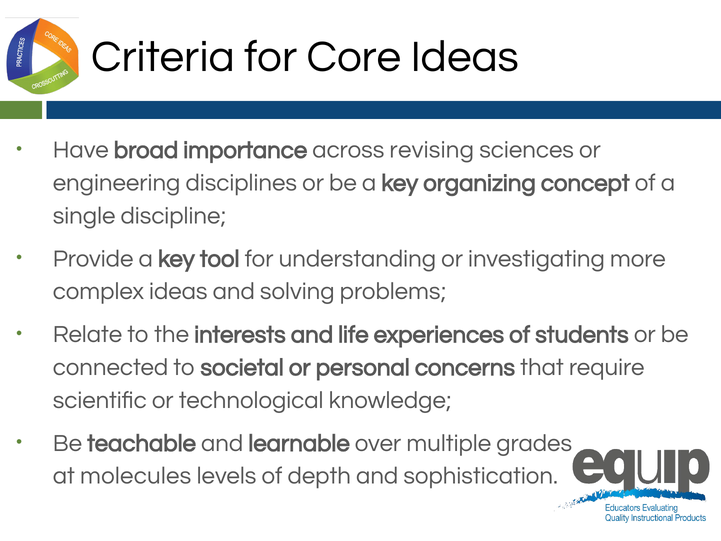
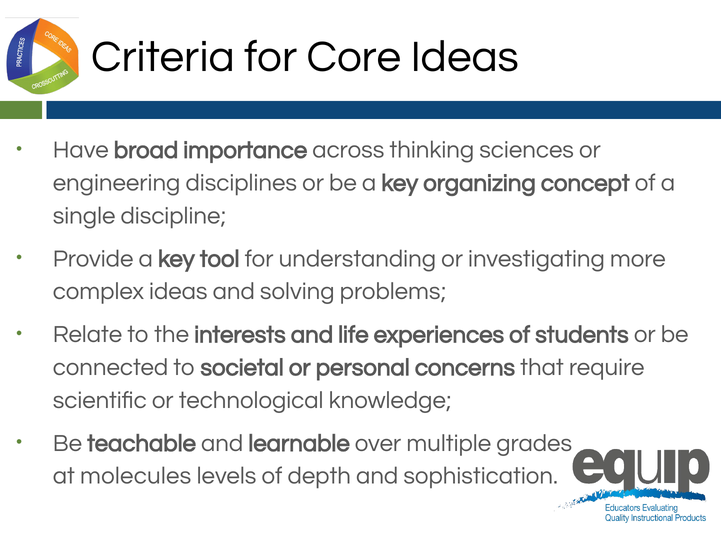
revising: revising -> thinking (432, 150)
